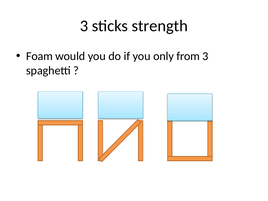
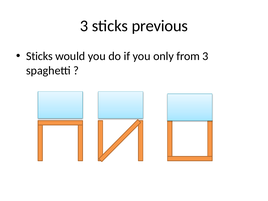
strength: strength -> previous (160, 26)
Foam: Foam -> Sticks (39, 56)
